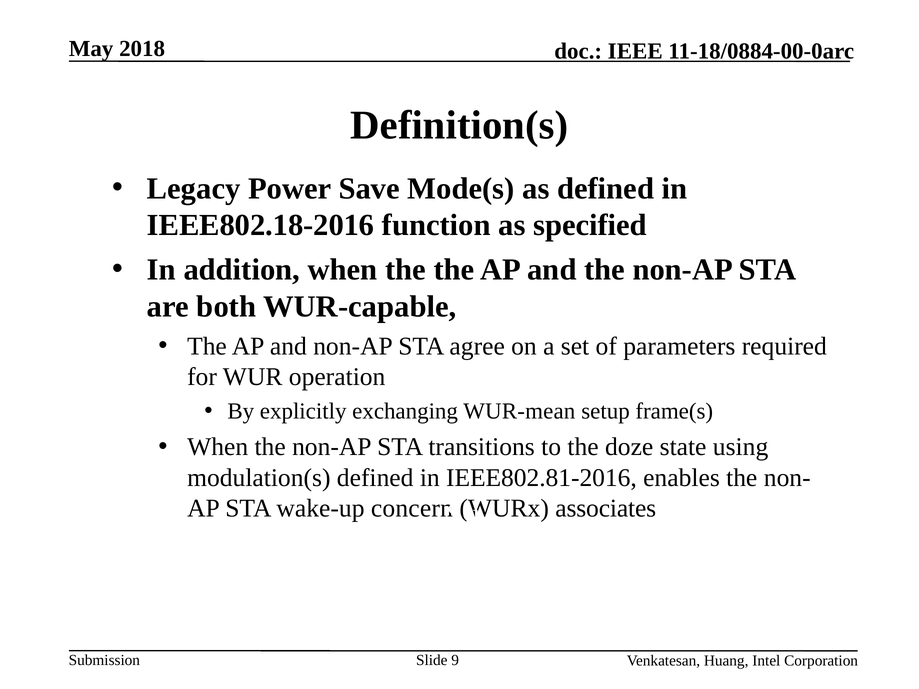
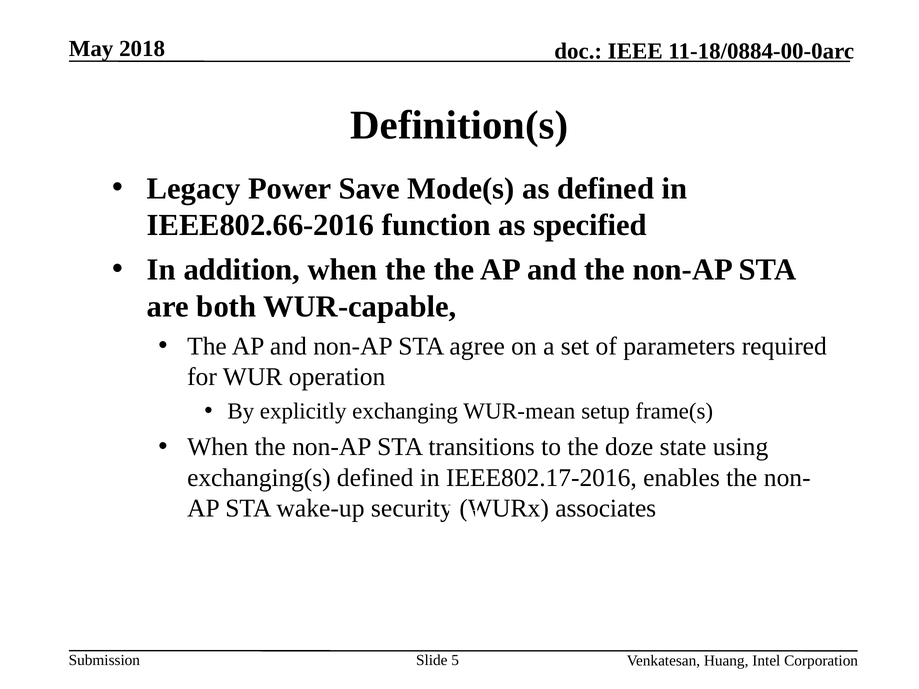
IEEE802.18-2016: IEEE802.18-2016 -> IEEE802.66-2016 (261, 225)
modulation(s: modulation(s -> exchanging(s (259, 478)
IEEE802.81-2016: IEEE802.81-2016 -> IEEE802.17-2016 (541, 478)
concern: concern -> security (412, 508)
9: 9 -> 5 (455, 661)
